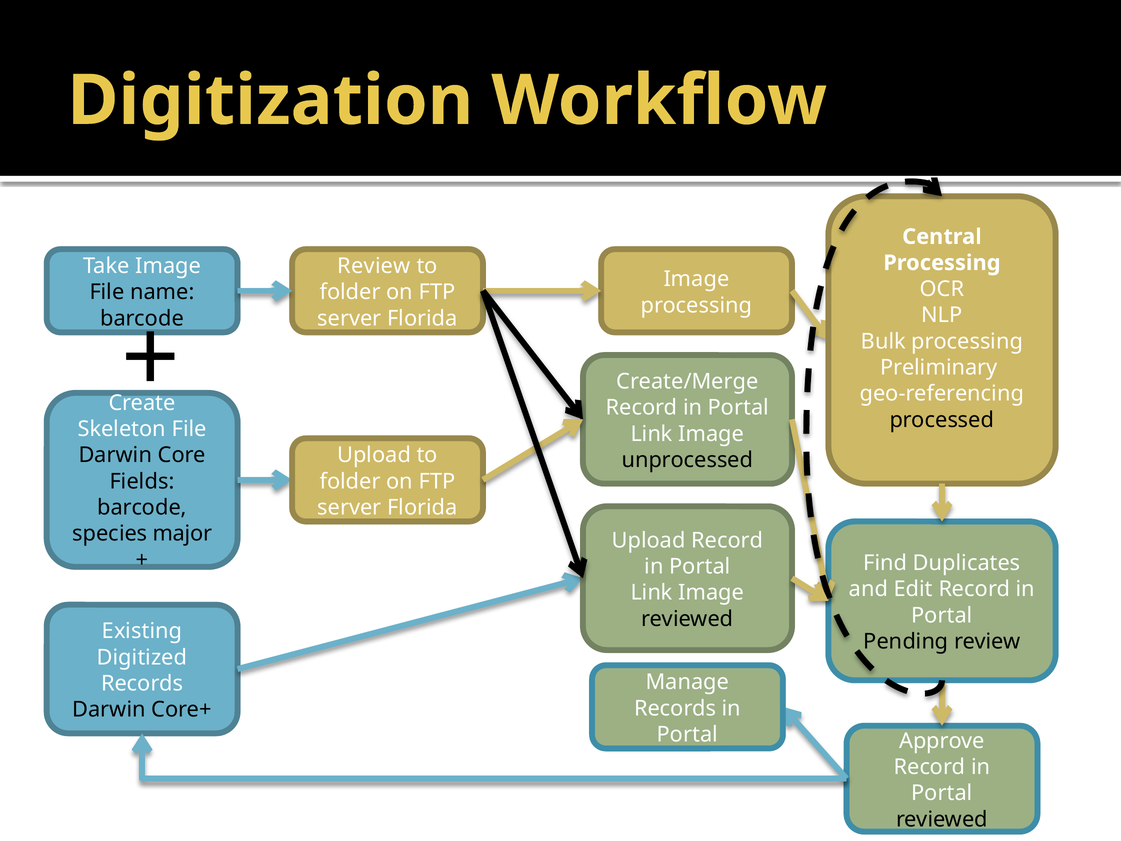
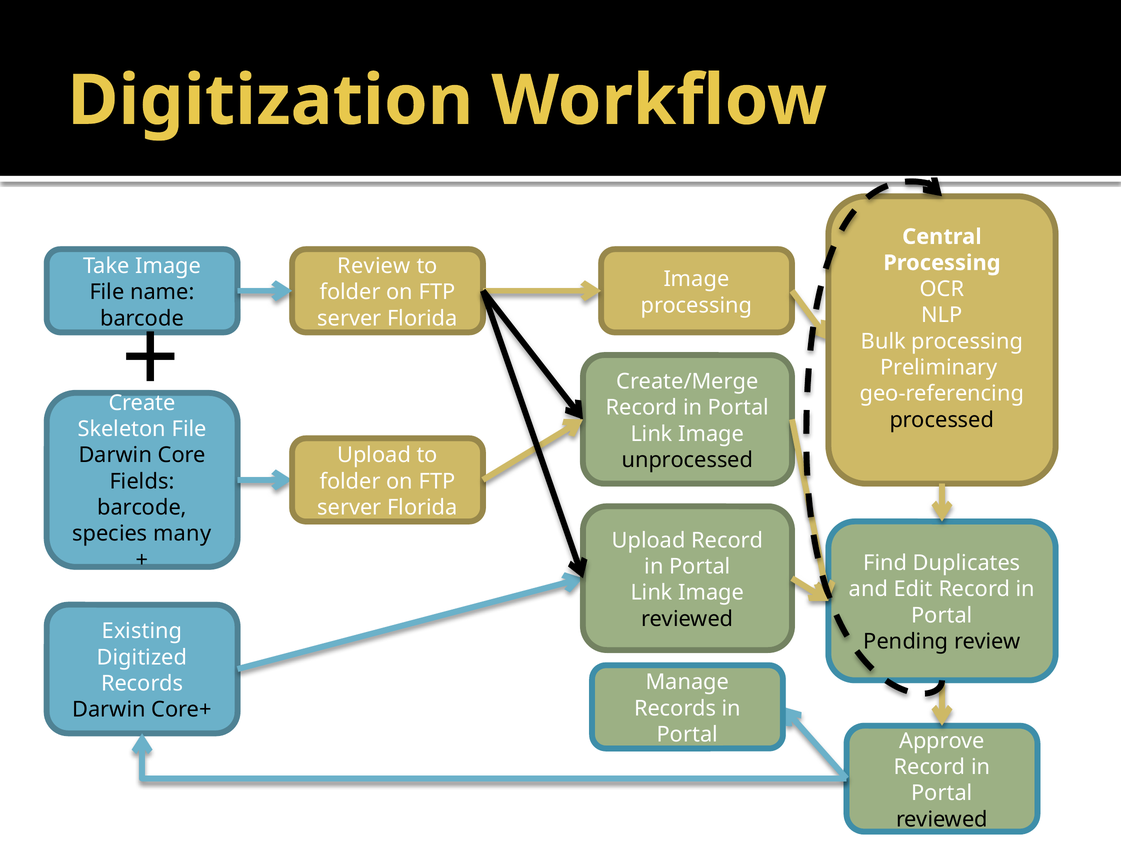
major: major -> many (182, 534)
